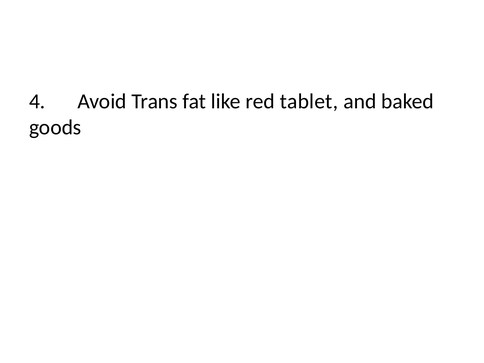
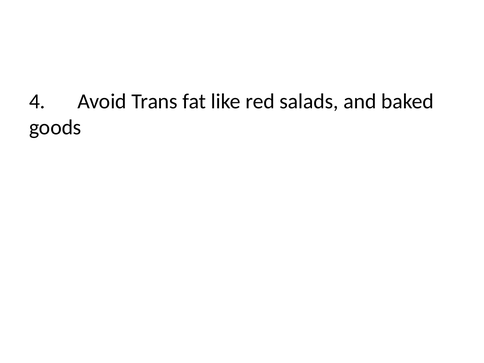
tablet: tablet -> salads (309, 102)
